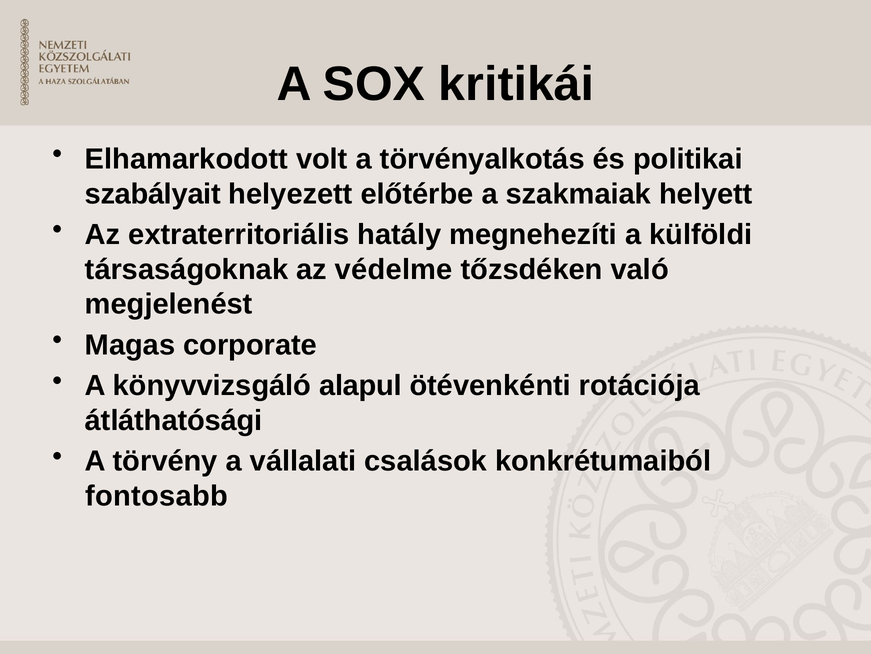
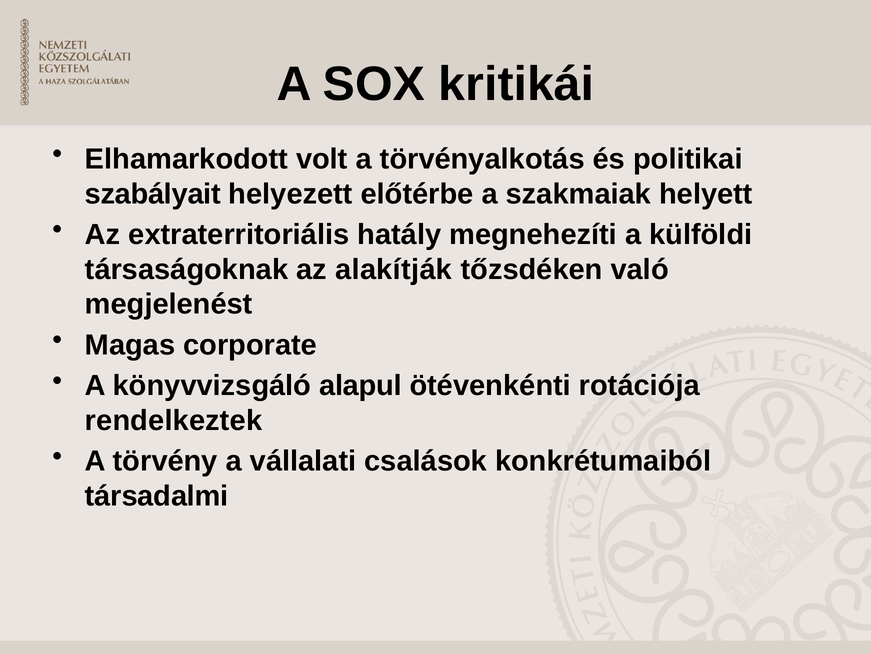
védelme: védelme -> alakítják (394, 269)
átláthatósági: átláthatósági -> rendelkeztek (174, 420)
fontosabb: fontosabb -> társadalmi (157, 496)
